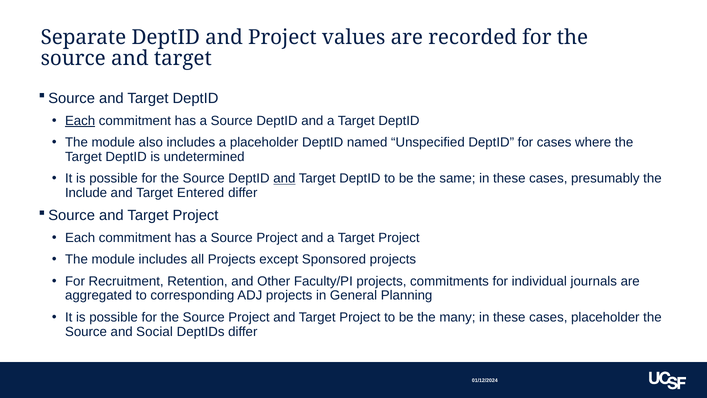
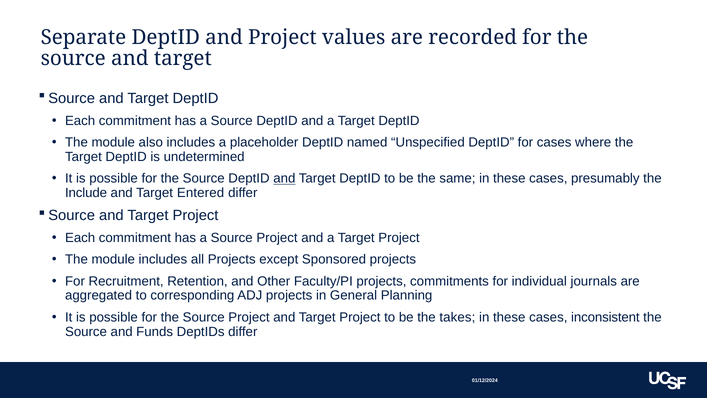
Each underline: present -> none (80, 121)
many: many -> takes (457, 317)
cases placeholder: placeholder -> inconsistent (605, 317)
Social: Social -> Funds (155, 331)
